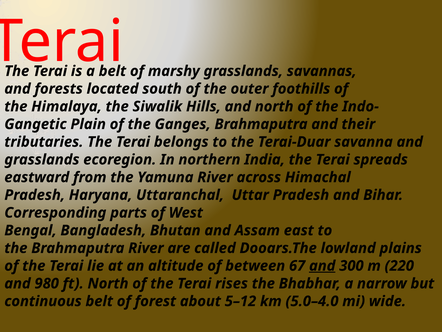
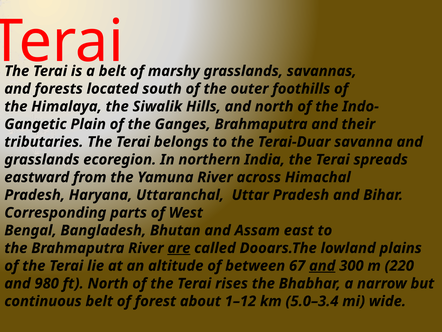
are underline: none -> present (179, 248)
5–12: 5–12 -> 1–12 (240, 301)
5.0–4.0: 5.0–4.0 -> 5.0–3.4 (312, 301)
